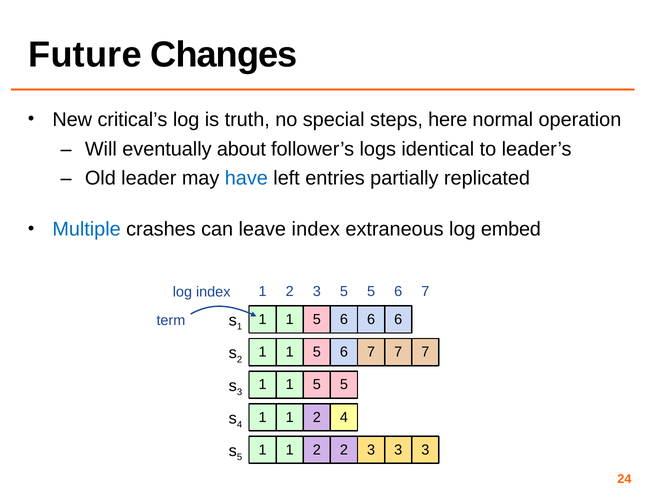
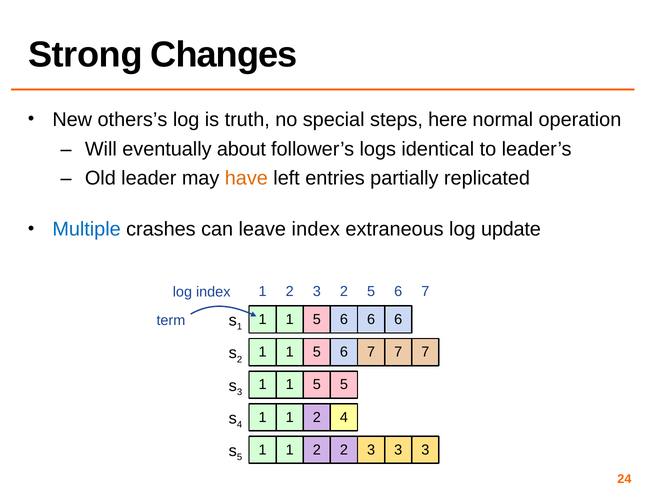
Future: Future -> Strong (85, 55)
critical’s: critical’s -> others’s (132, 119)
have colour: blue -> orange (246, 178)
embed: embed -> update (511, 229)
2 3 5: 5 -> 2 (344, 291)
